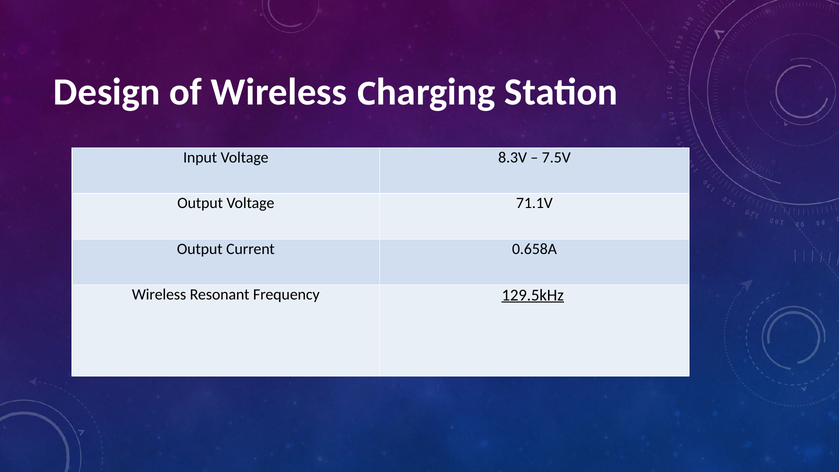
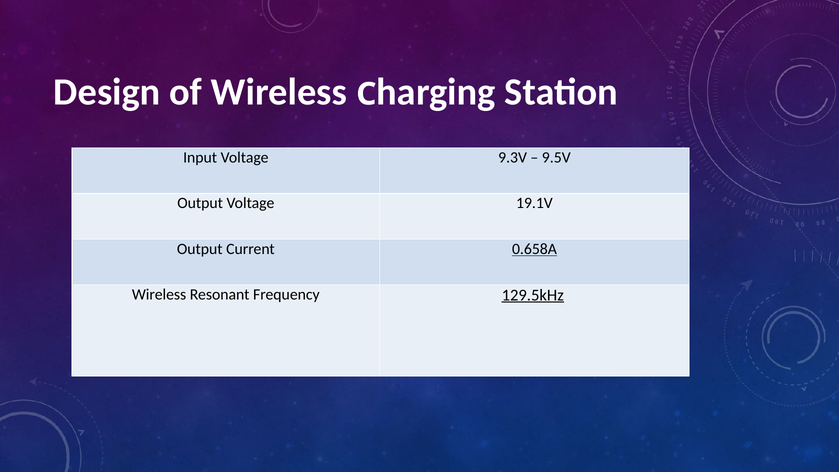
8.3V: 8.3V -> 9.3V (513, 158)
7.5V: 7.5V -> 9.5V (556, 158)
71.1V: 71.1V -> 19.1V (534, 203)
0.658A underline: none -> present (534, 249)
